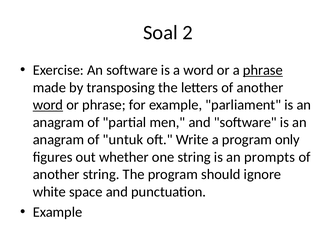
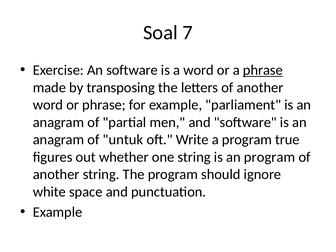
2: 2 -> 7 (188, 33)
word underline: present -> none (48, 105)
only: only -> true (287, 140)
an prompts: prompts -> program (270, 157)
